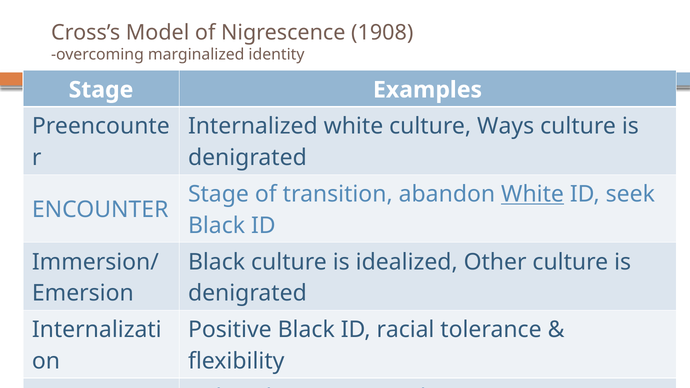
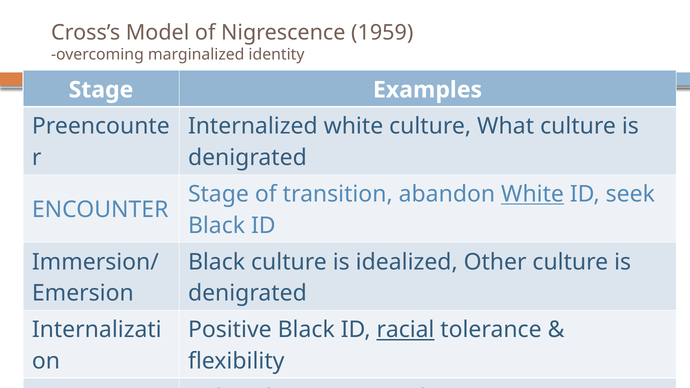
1908: 1908 -> 1959 (382, 32)
Ways: Ways -> What (506, 126)
racial underline: none -> present (405, 330)
